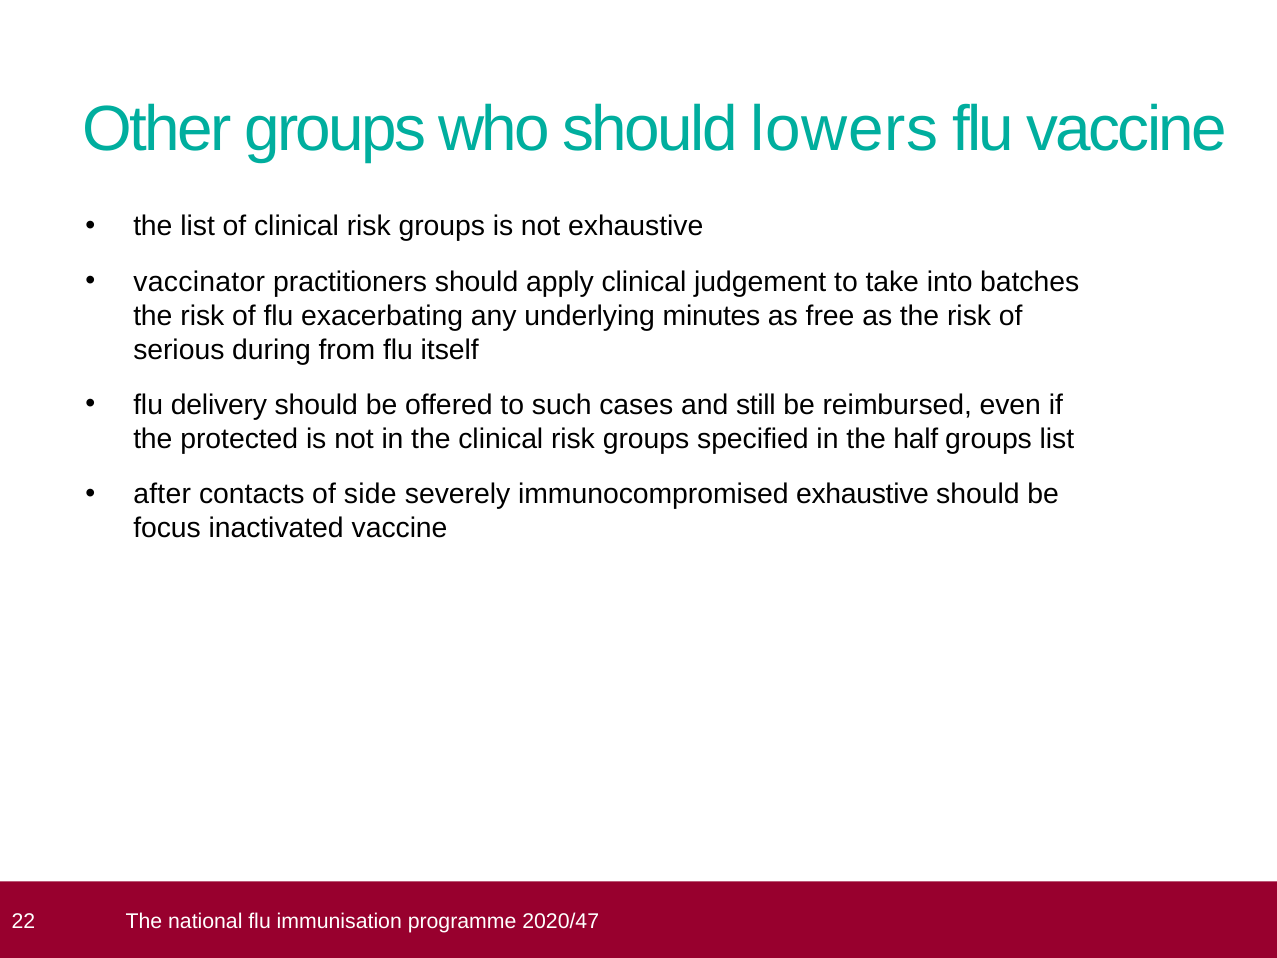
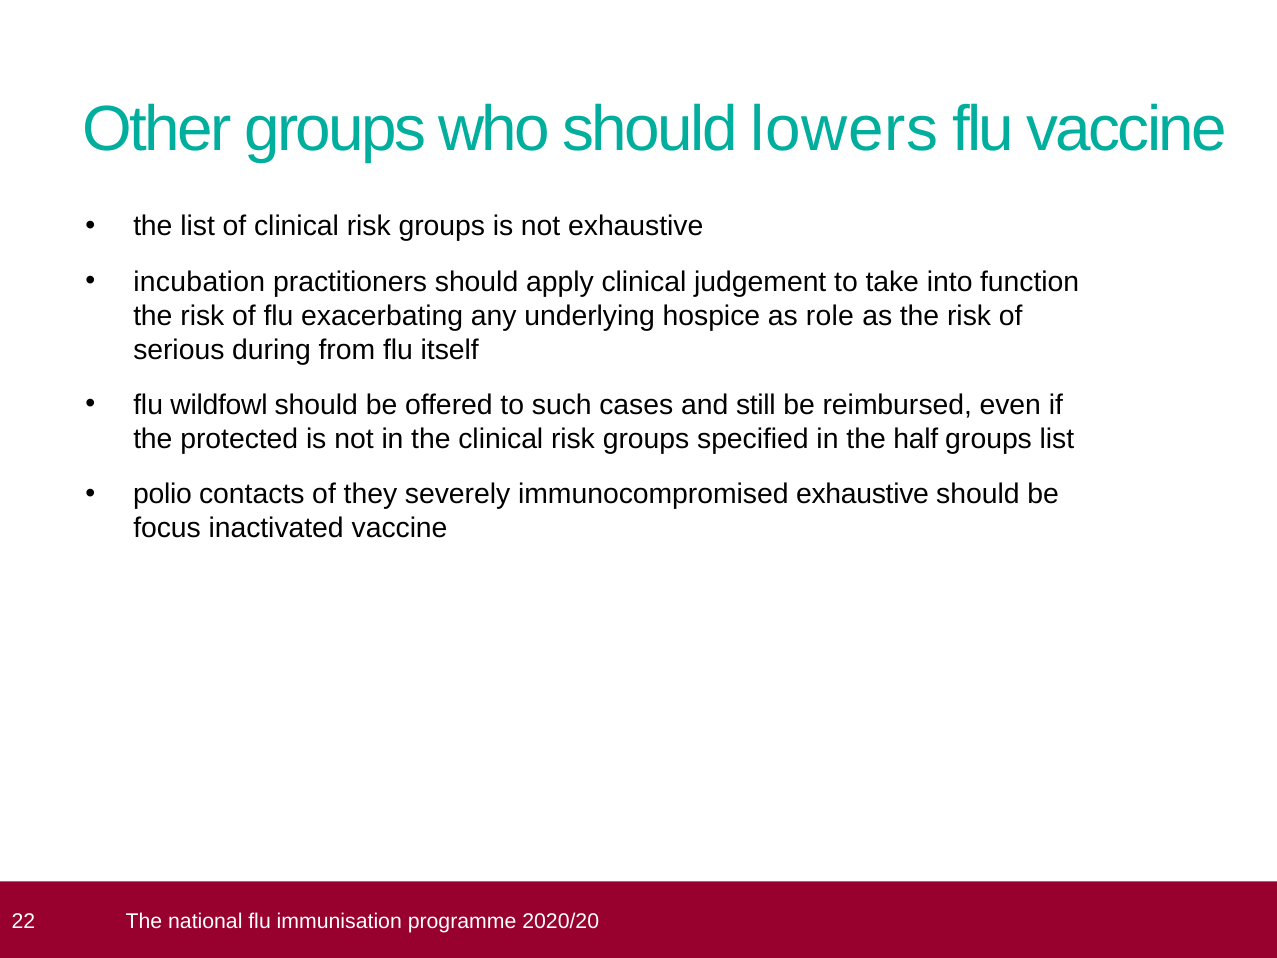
vaccinator: vaccinator -> incubation (199, 282)
batches: batches -> function (1030, 282)
minutes: minutes -> hospice (711, 316)
free: free -> role (830, 316)
delivery: delivery -> wildfowl (219, 405)
after: after -> polio (162, 494)
side: side -> they (370, 494)
2020/47: 2020/47 -> 2020/20 (561, 921)
